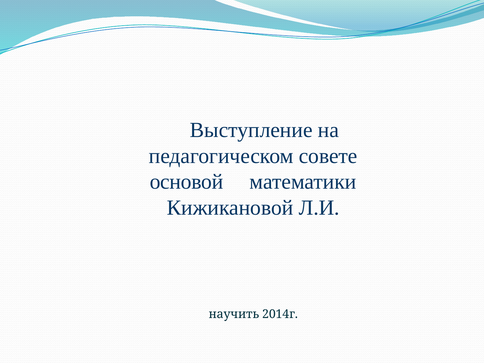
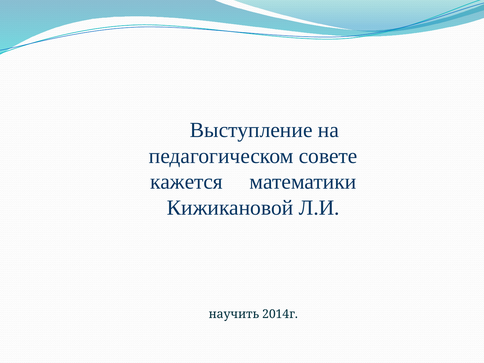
основой: основой -> кажется (186, 182)
